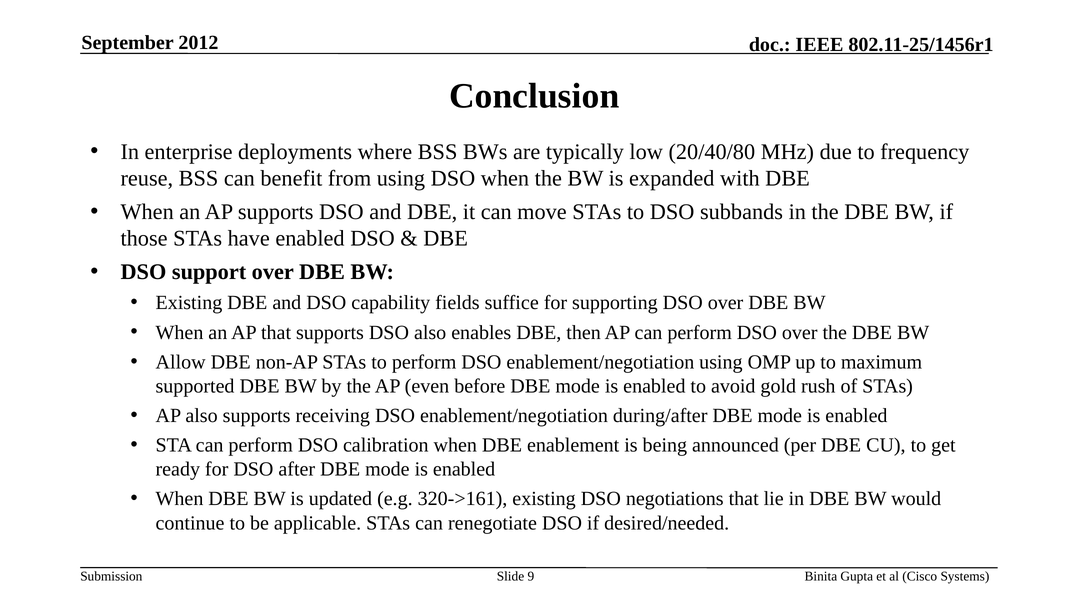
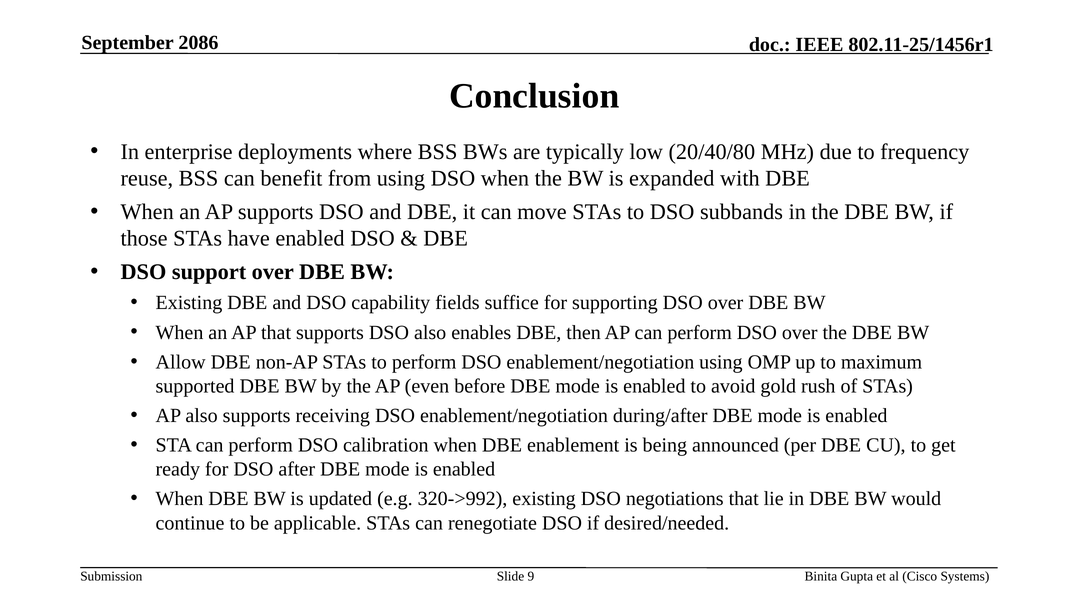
2012: 2012 -> 2086 (198, 43)
320->161: 320->161 -> 320->992 (463, 499)
